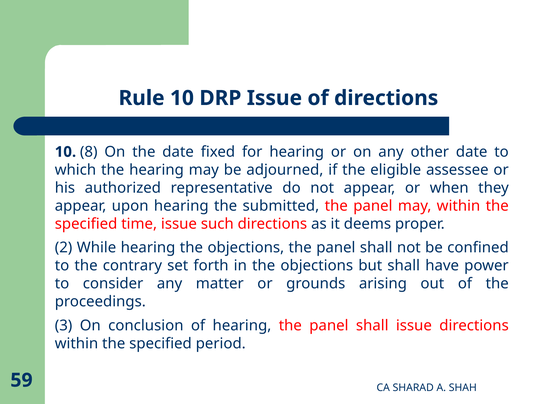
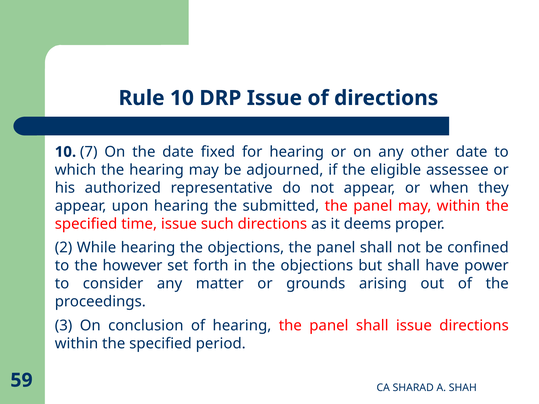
8: 8 -> 7 (89, 152)
contrary: contrary -> however (132, 266)
